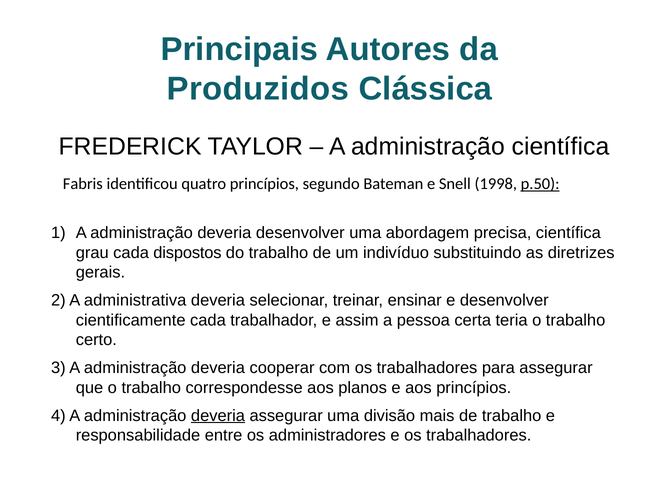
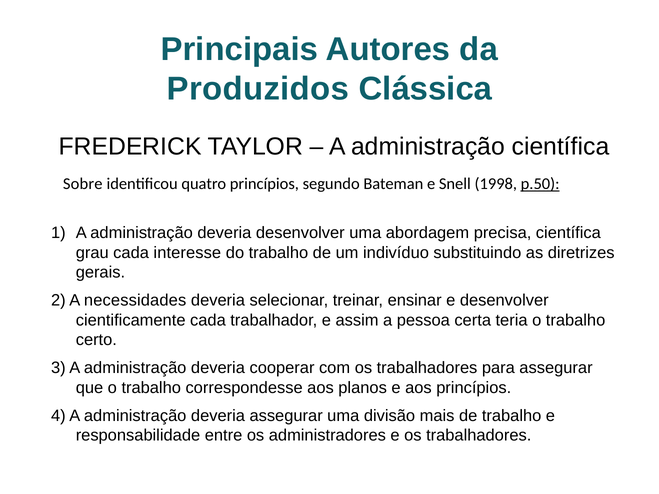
Fabris: Fabris -> Sobre (83, 184)
dispostos: dispostos -> interesse (187, 253)
administrativa: administrativa -> necessidades (135, 301)
deveria underline: present -> none (218, 416)
